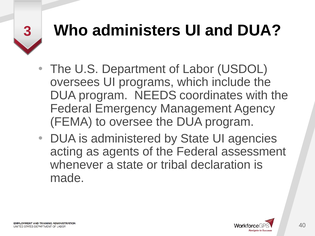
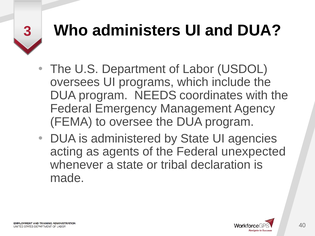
assessment: assessment -> unexpected (254, 152)
